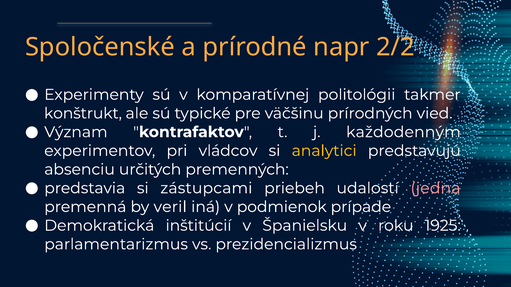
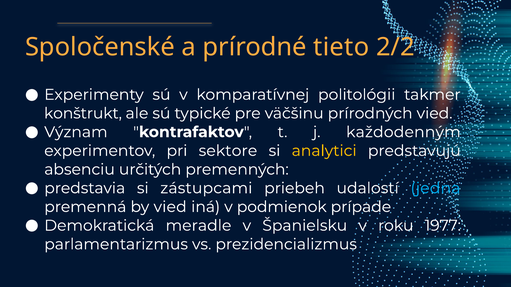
napr: napr -> tieto (341, 47)
vládcov: vládcov -> sektore (228, 151)
jedna colour: pink -> light blue (435, 188)
by veril: veril -> vied (170, 207)
inštitúcií: inštitúcií -> meradle (198, 226)
1925: 1925 -> 1977 (443, 226)
